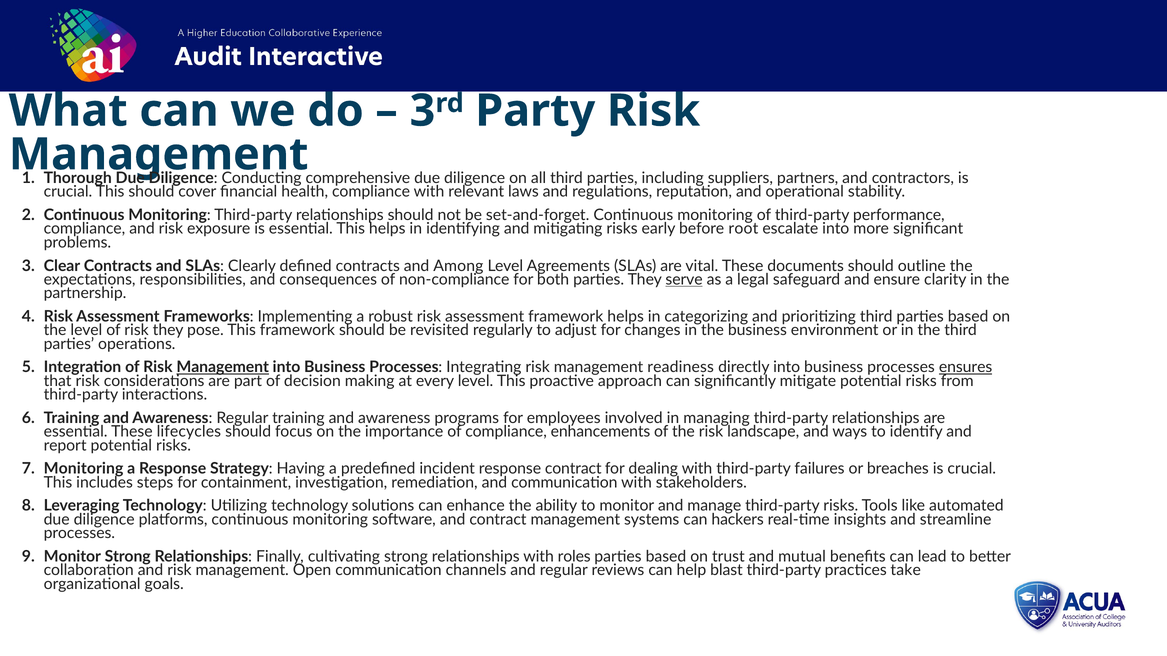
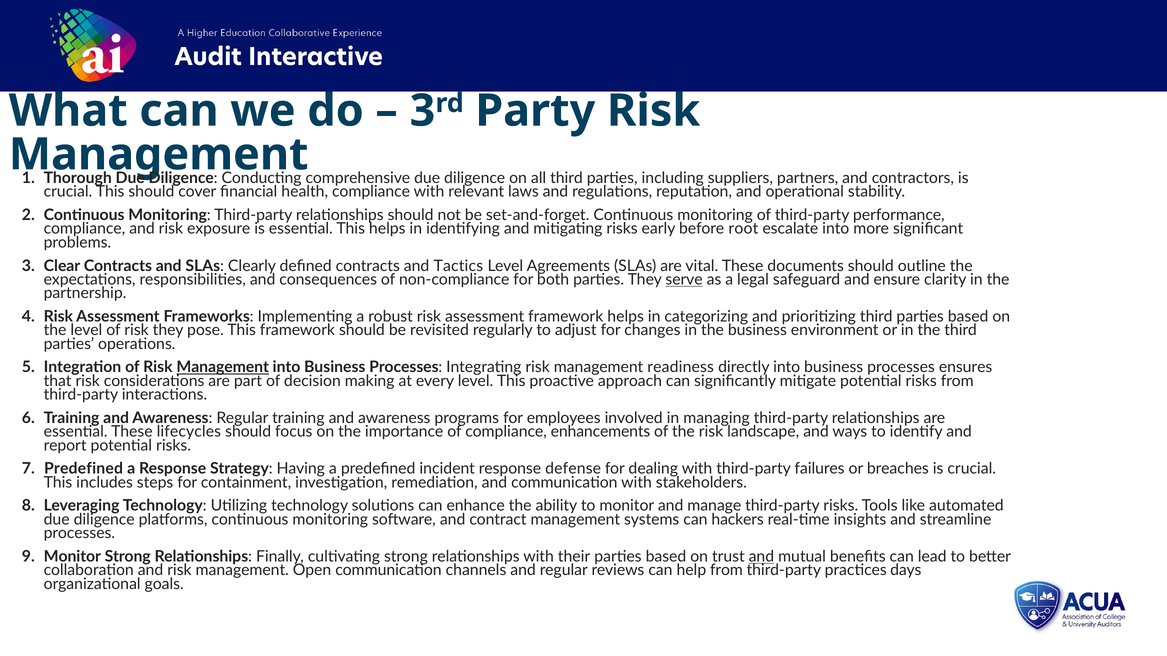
Among: Among -> Tactics (458, 266)
ensures underline: present -> none (966, 367)
Monitoring: Monitoring -> Predefined (84, 469)
response contract: contract -> defense (573, 469)
roles: roles -> their (574, 557)
and underline: none -> present (761, 557)
help blast: blast -> from (726, 571)
take: take -> days (906, 571)
